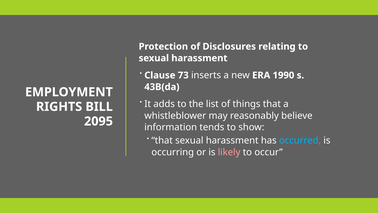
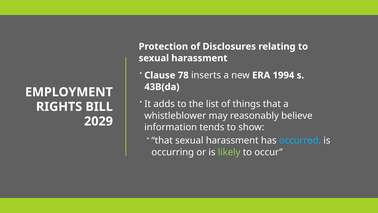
73: 73 -> 78 (183, 75)
1990: 1990 -> 1994 (283, 75)
2095: 2095 -> 2029 (98, 121)
likely colour: pink -> light green (229, 152)
